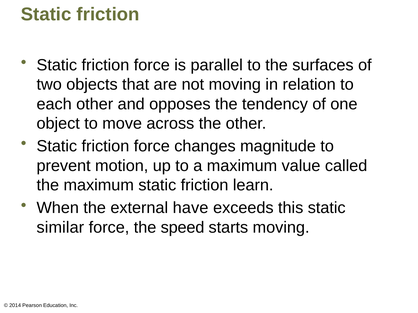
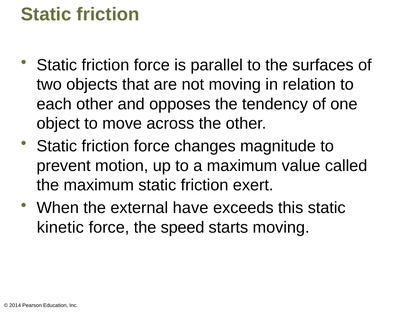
learn: learn -> exert (253, 186)
similar: similar -> kinetic (60, 228)
